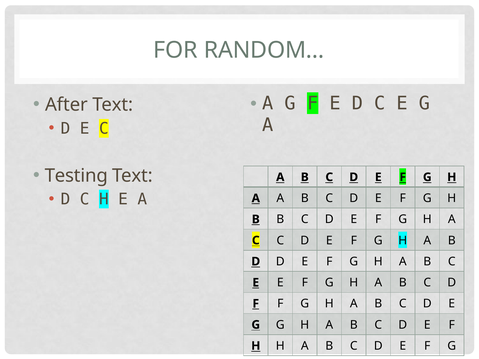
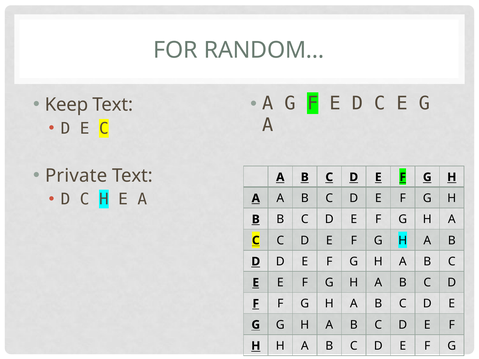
After: After -> Keep (67, 105)
Testing: Testing -> Private (76, 176)
